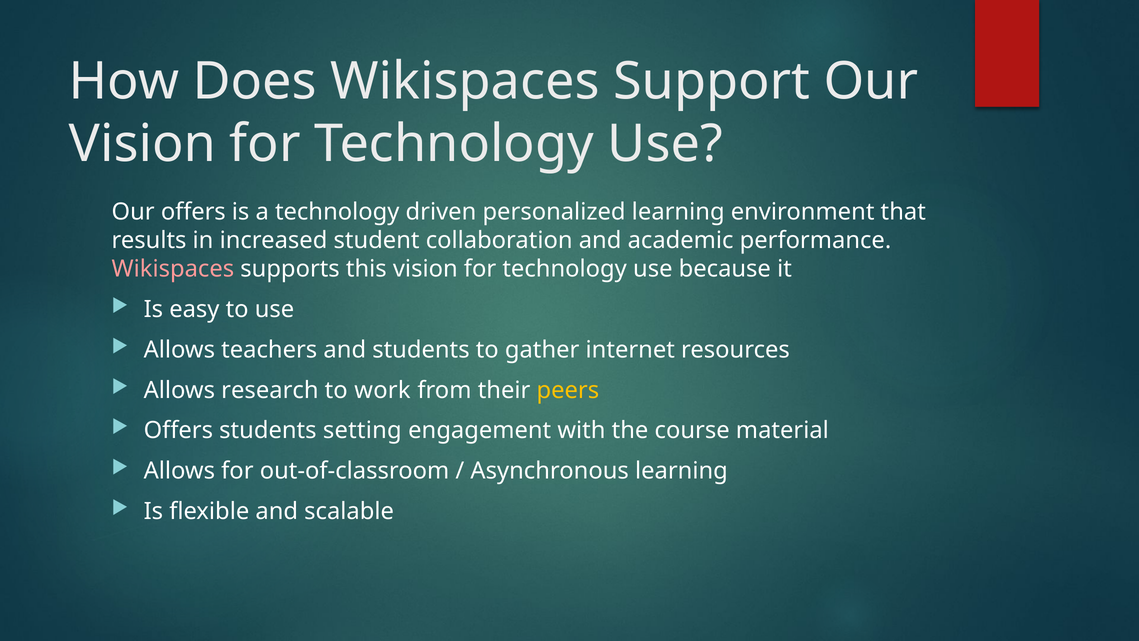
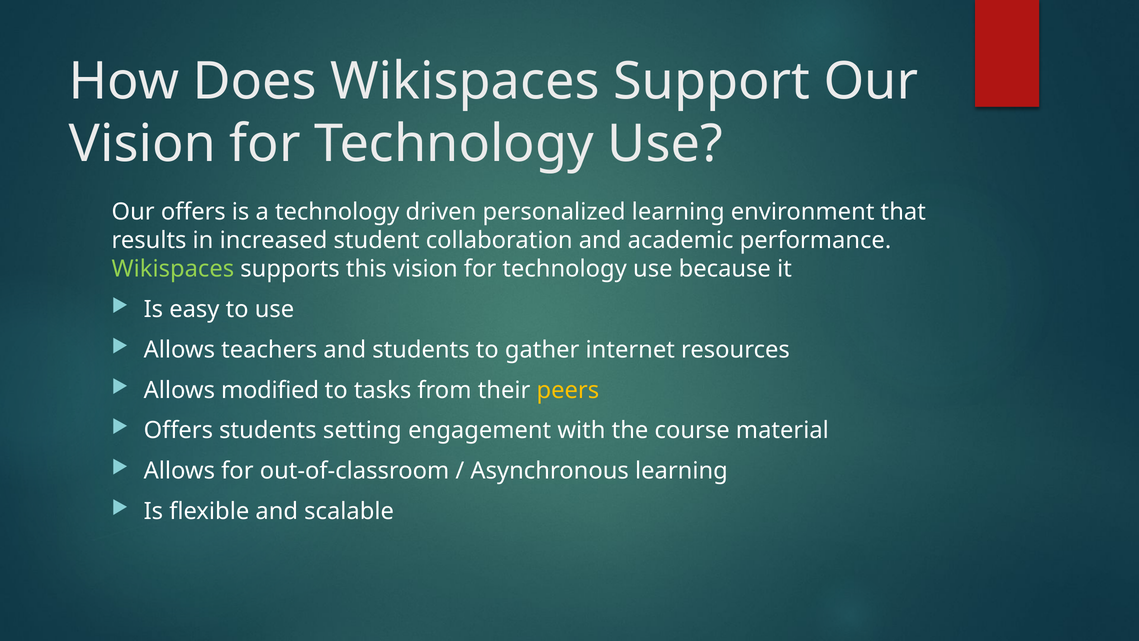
Wikispaces colour: pink -> light green (173, 269)
research: research -> modified (270, 390)
work: work -> tasks (383, 390)
